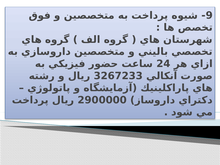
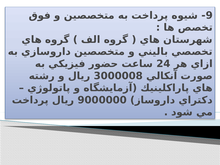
3267233: 3267233 -> 3000008 (118, 76)
2900000: 2900000 -> 9000000 (102, 100)
